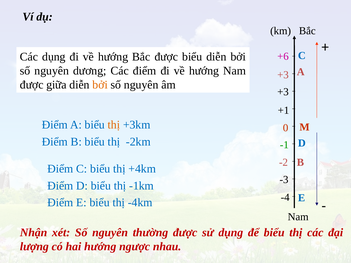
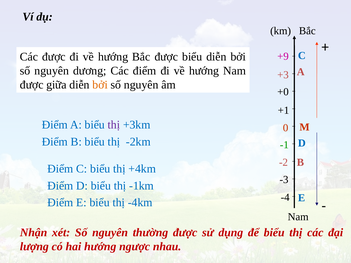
Các dụng: dụng -> được (54, 57)
+6: +6 -> +9 (283, 56)
+3: +3 -> +0 (283, 92)
thị colour: orange -> purple (114, 125)
